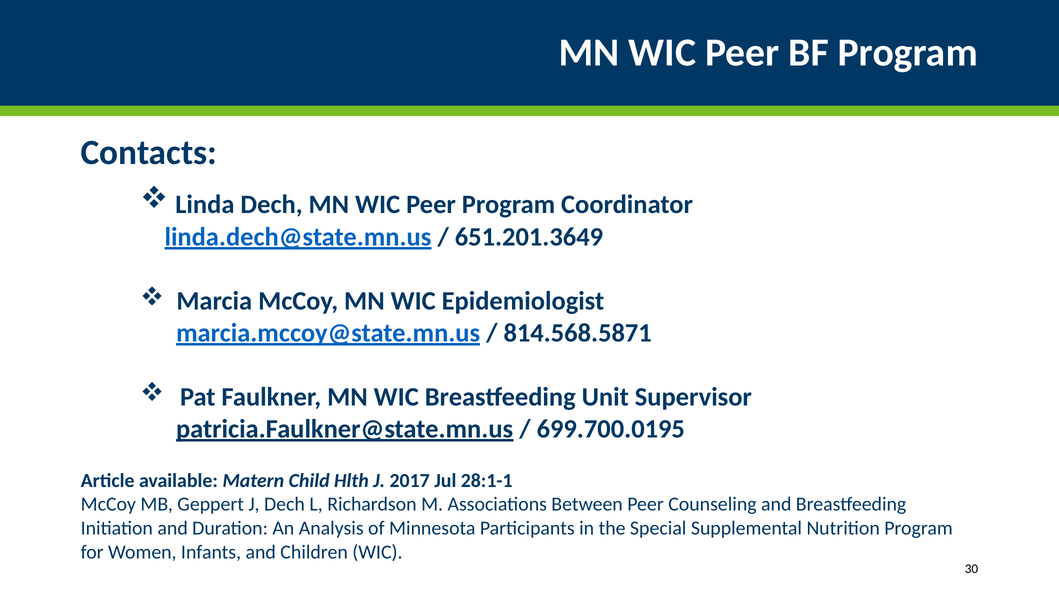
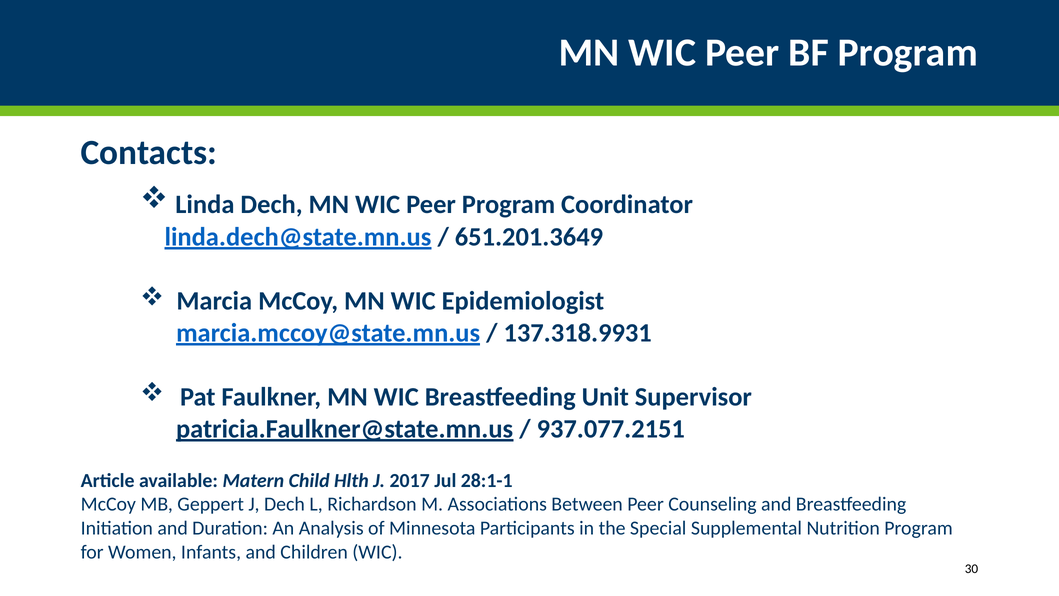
814.568.5871: 814.568.5871 -> 137.318.9931 (578, 333)
699.700.0195: 699.700.0195 -> 937.077.2151 (611, 429)
